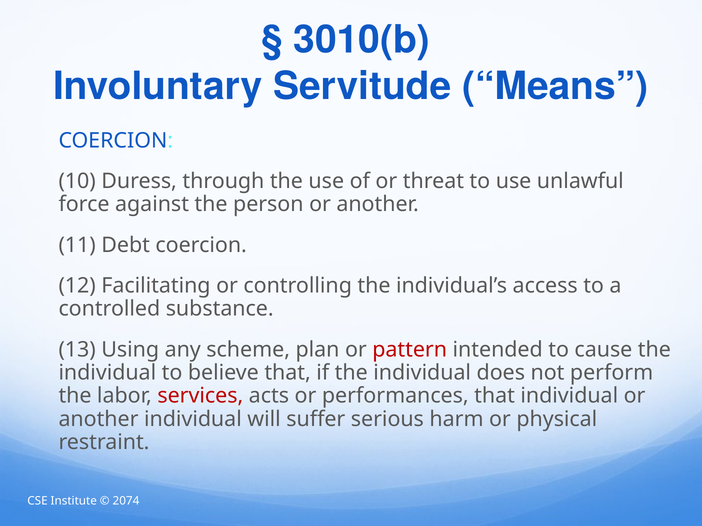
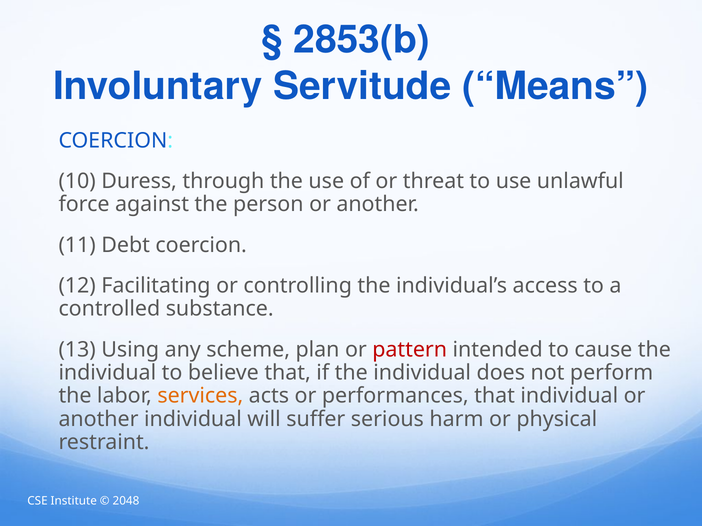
3010(b: 3010(b -> 2853(b (362, 40)
services colour: red -> orange (200, 396)
2074: 2074 -> 2048 (126, 502)
